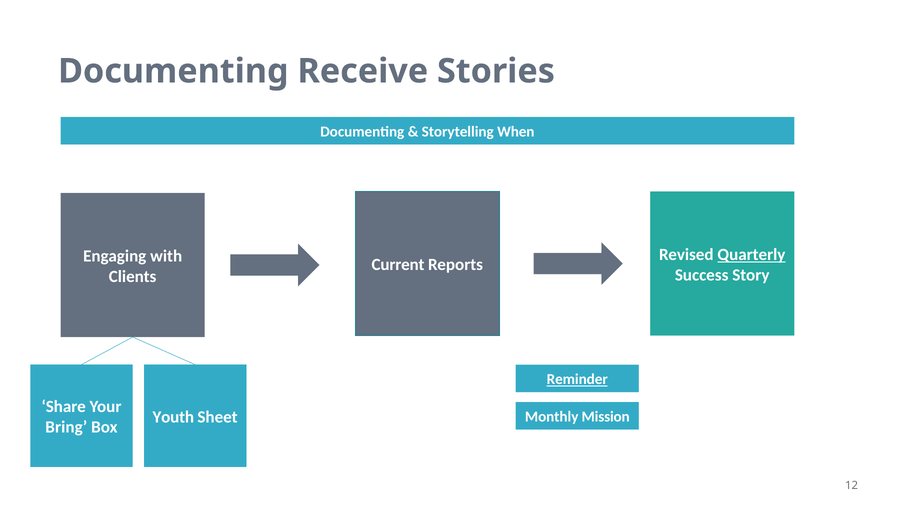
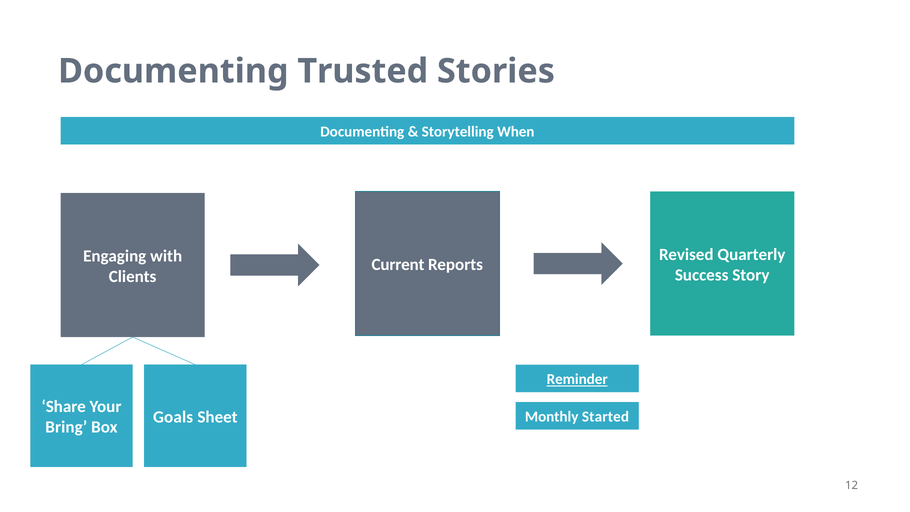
Receive: Receive -> Trusted (363, 71)
Quarterly underline: present -> none (751, 254)
Youth: Youth -> Goals (173, 417)
Mission: Mission -> Started (606, 417)
